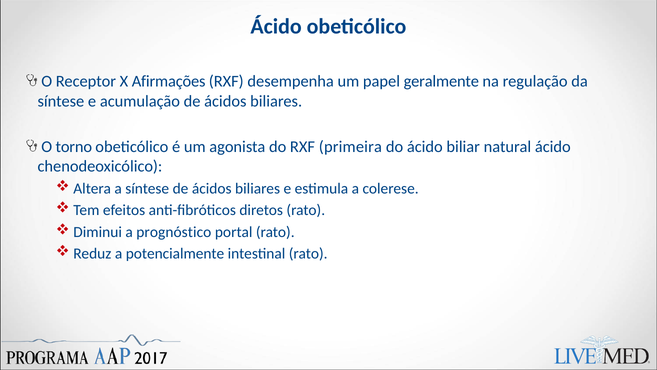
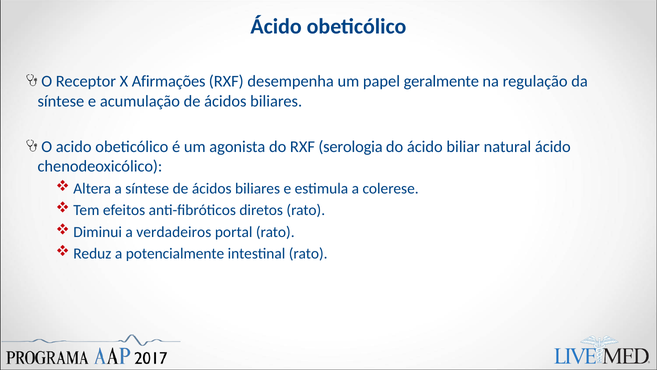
torno: torno -> acido (74, 147)
primeira: primeira -> serologia (351, 147)
prognóstico: prognóstico -> verdadeiros (174, 232)
